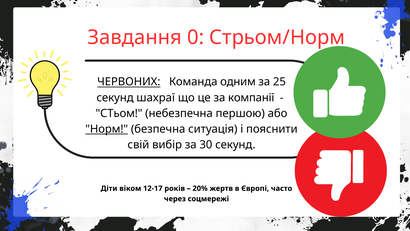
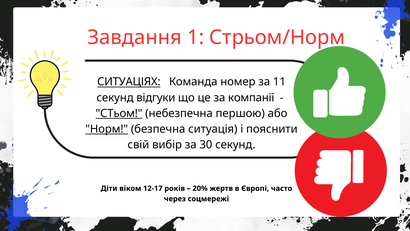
0: 0 -> 1 (196, 37)
ЧЕРВОНИХ: ЧЕРВОНИХ -> СИТУАЦІЯХ (129, 82)
одним: одним -> номер (238, 82)
25: 25 -> 11 (279, 82)
шахраї: шахраї -> відгуки (156, 98)
СТьом underline: none -> present (119, 113)
